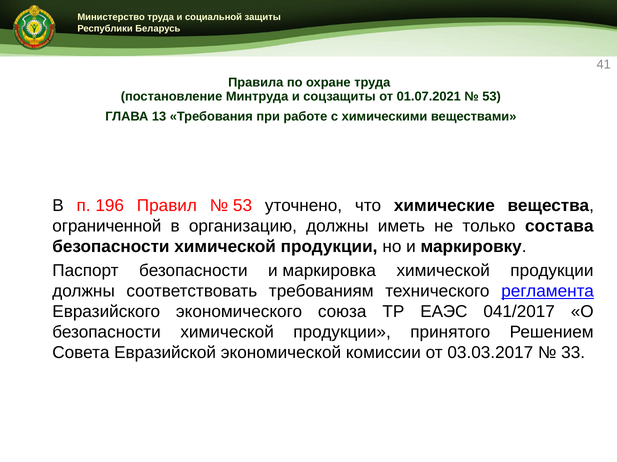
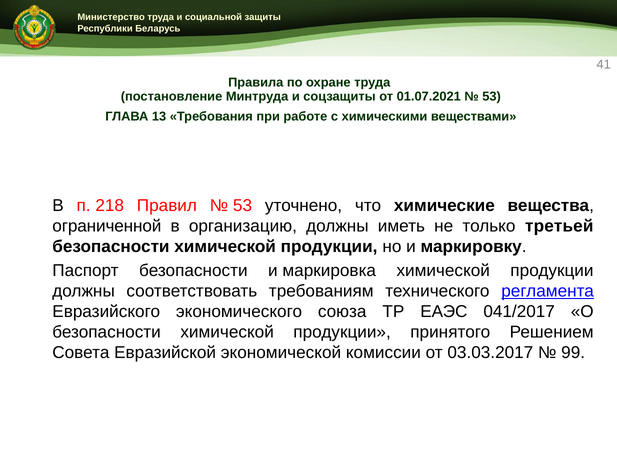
196: 196 -> 218 (110, 206)
состава: состава -> третьей (559, 226)
33: 33 -> 99 (573, 353)
